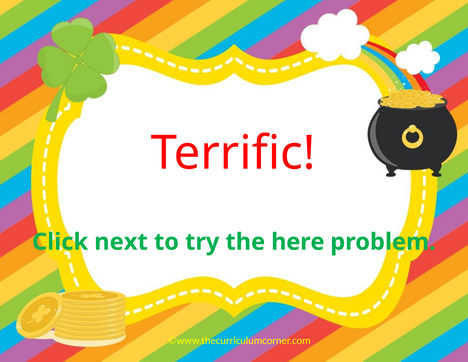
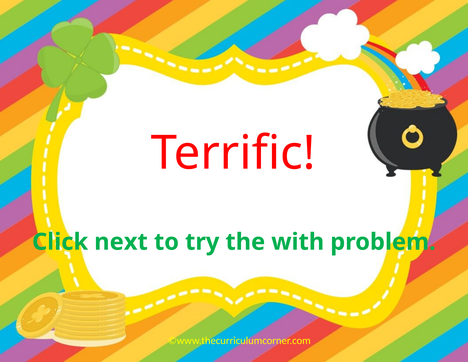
here: here -> with (298, 242)
